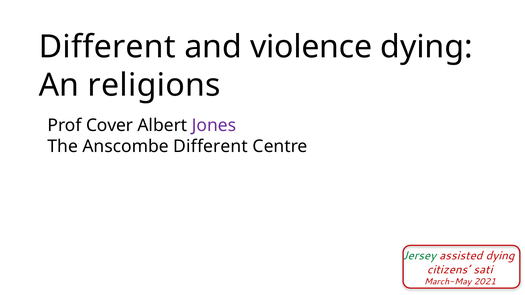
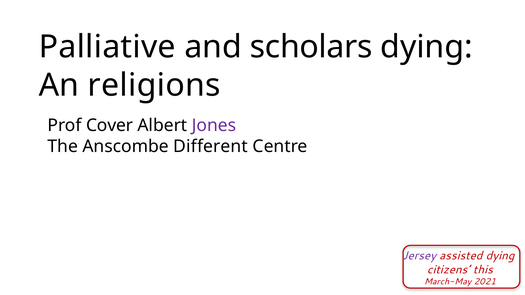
Different: Different -> Palliative (107, 47)
violence: violence -> scholars (311, 47)
Jersey colour: green -> purple (419, 256)
sati: sati -> this (483, 270)
